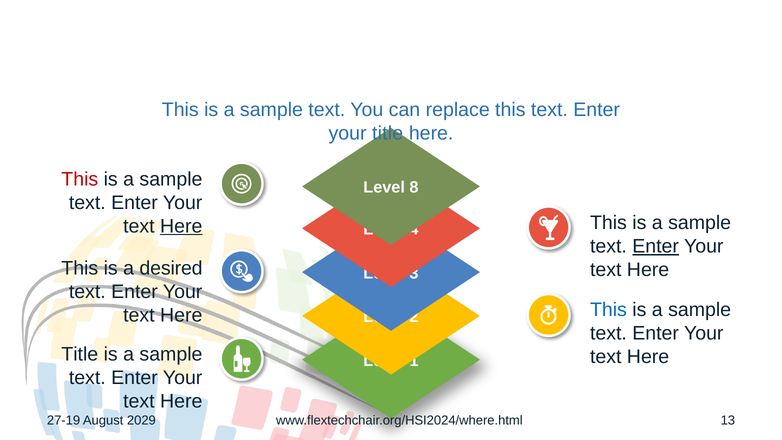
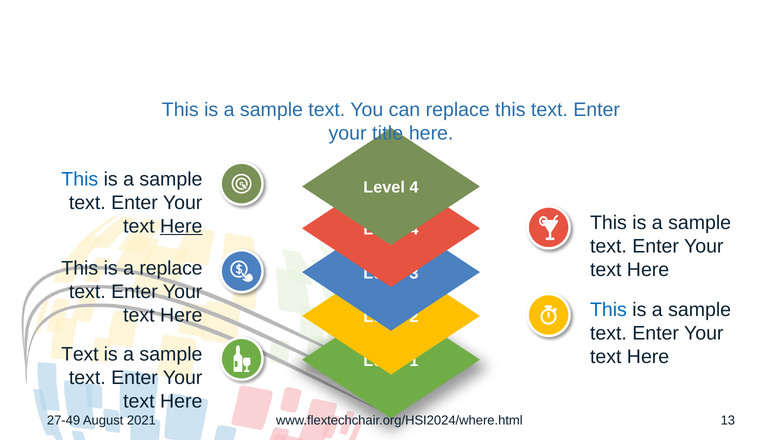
This colour: red -> blue (80, 179)
8: 8 -> 4 (414, 187)
Enter underline: present -> none (656, 246)
a desired: desired -> replace (171, 268)
Title: Title -> Text (80, 354)
27-19: 27-19 -> 27-49 (64, 420)
2029: 2029 -> 2021 (141, 420)
